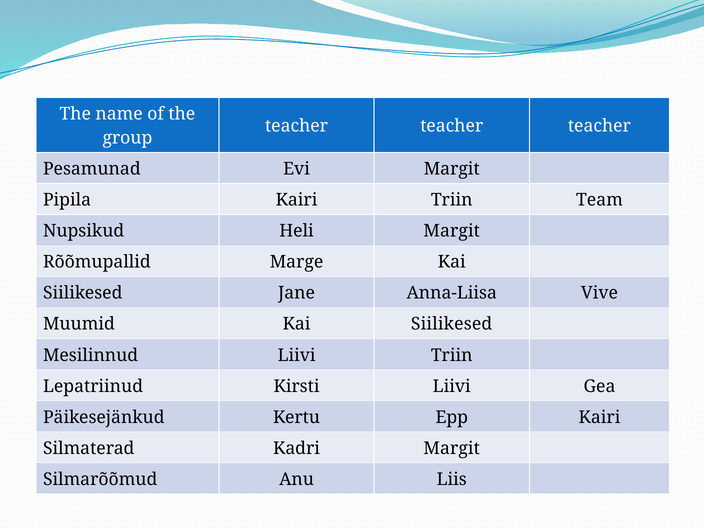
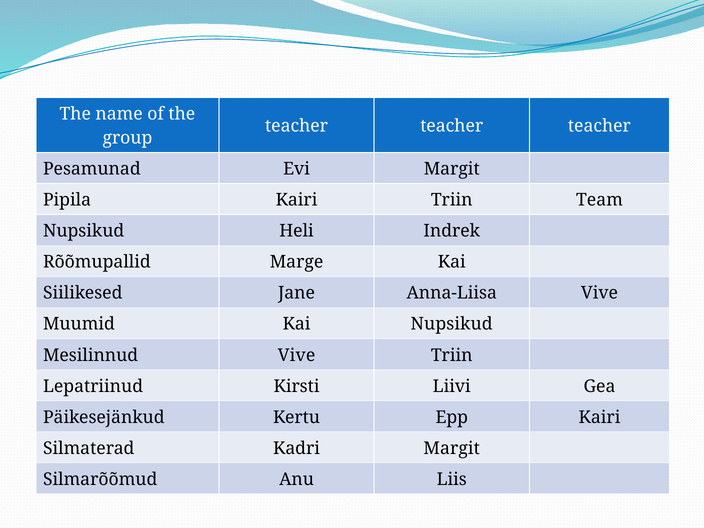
Heli Margit: Margit -> Indrek (452, 231)
Muumid Kai Siilikesed: Siilikesed -> Nupsikud (452, 324)
Mesilinnud Liivi: Liivi -> Vive (296, 355)
